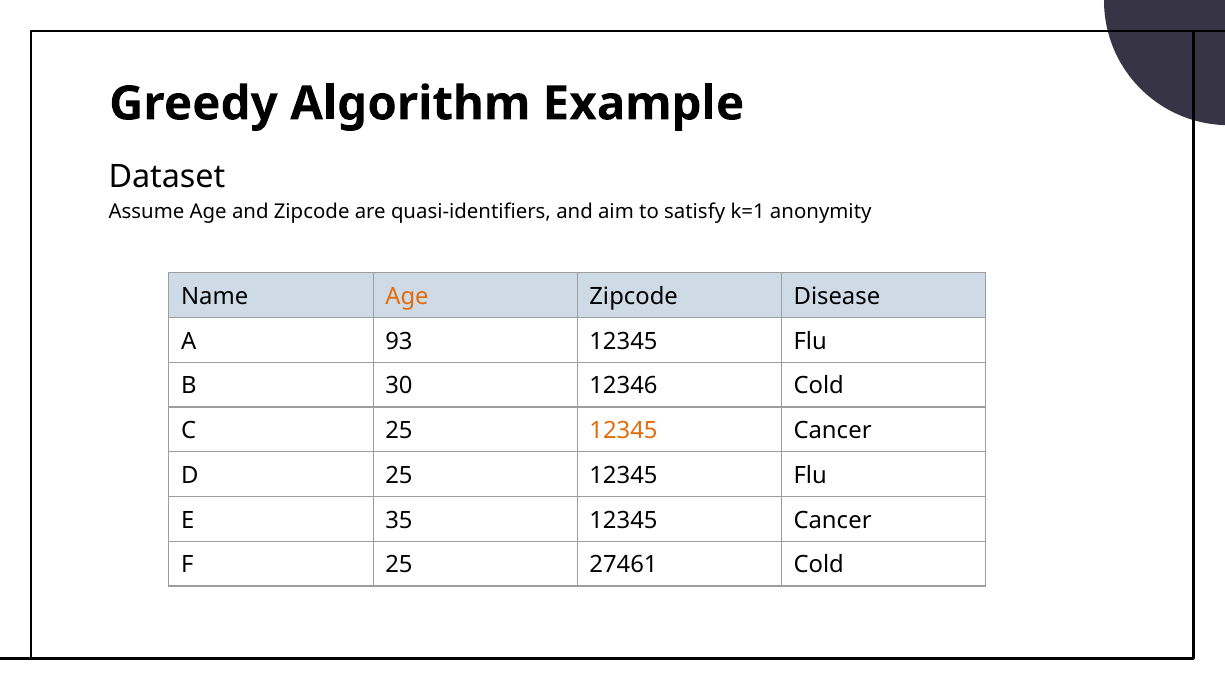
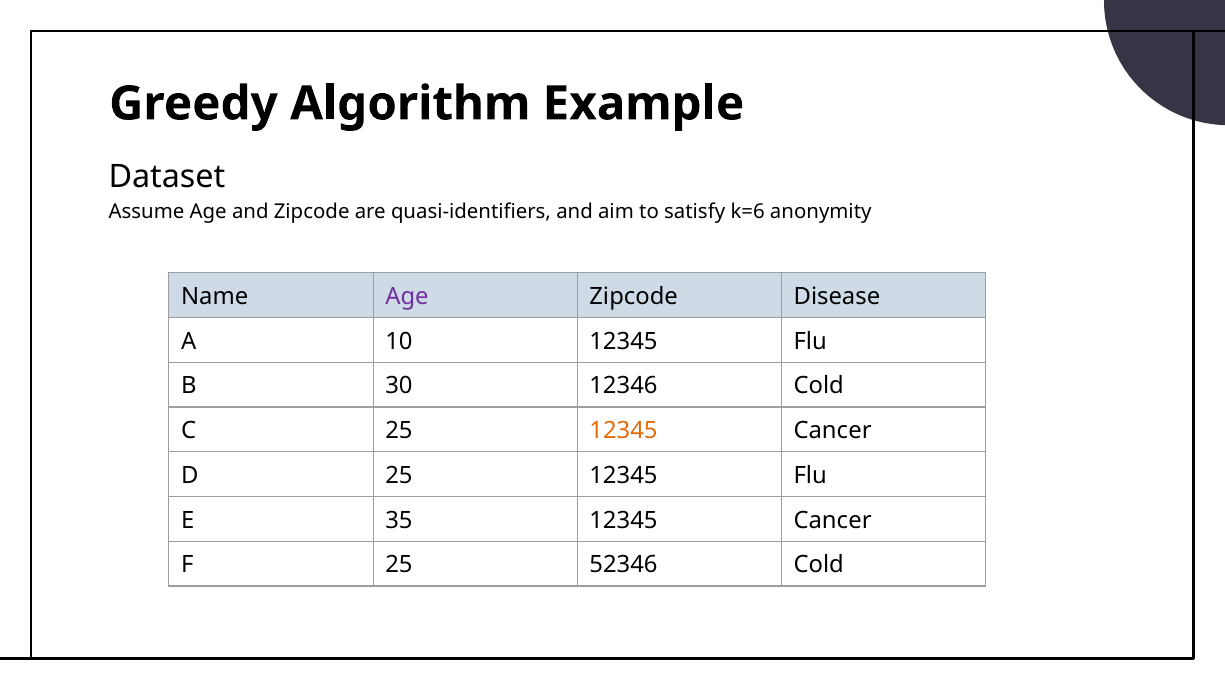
k=1: k=1 -> k=6 (748, 211)
Age colour: orange -> purple (407, 297)
93: 93 -> 10 (399, 341)
27461: 27461 -> 52346 (624, 565)
